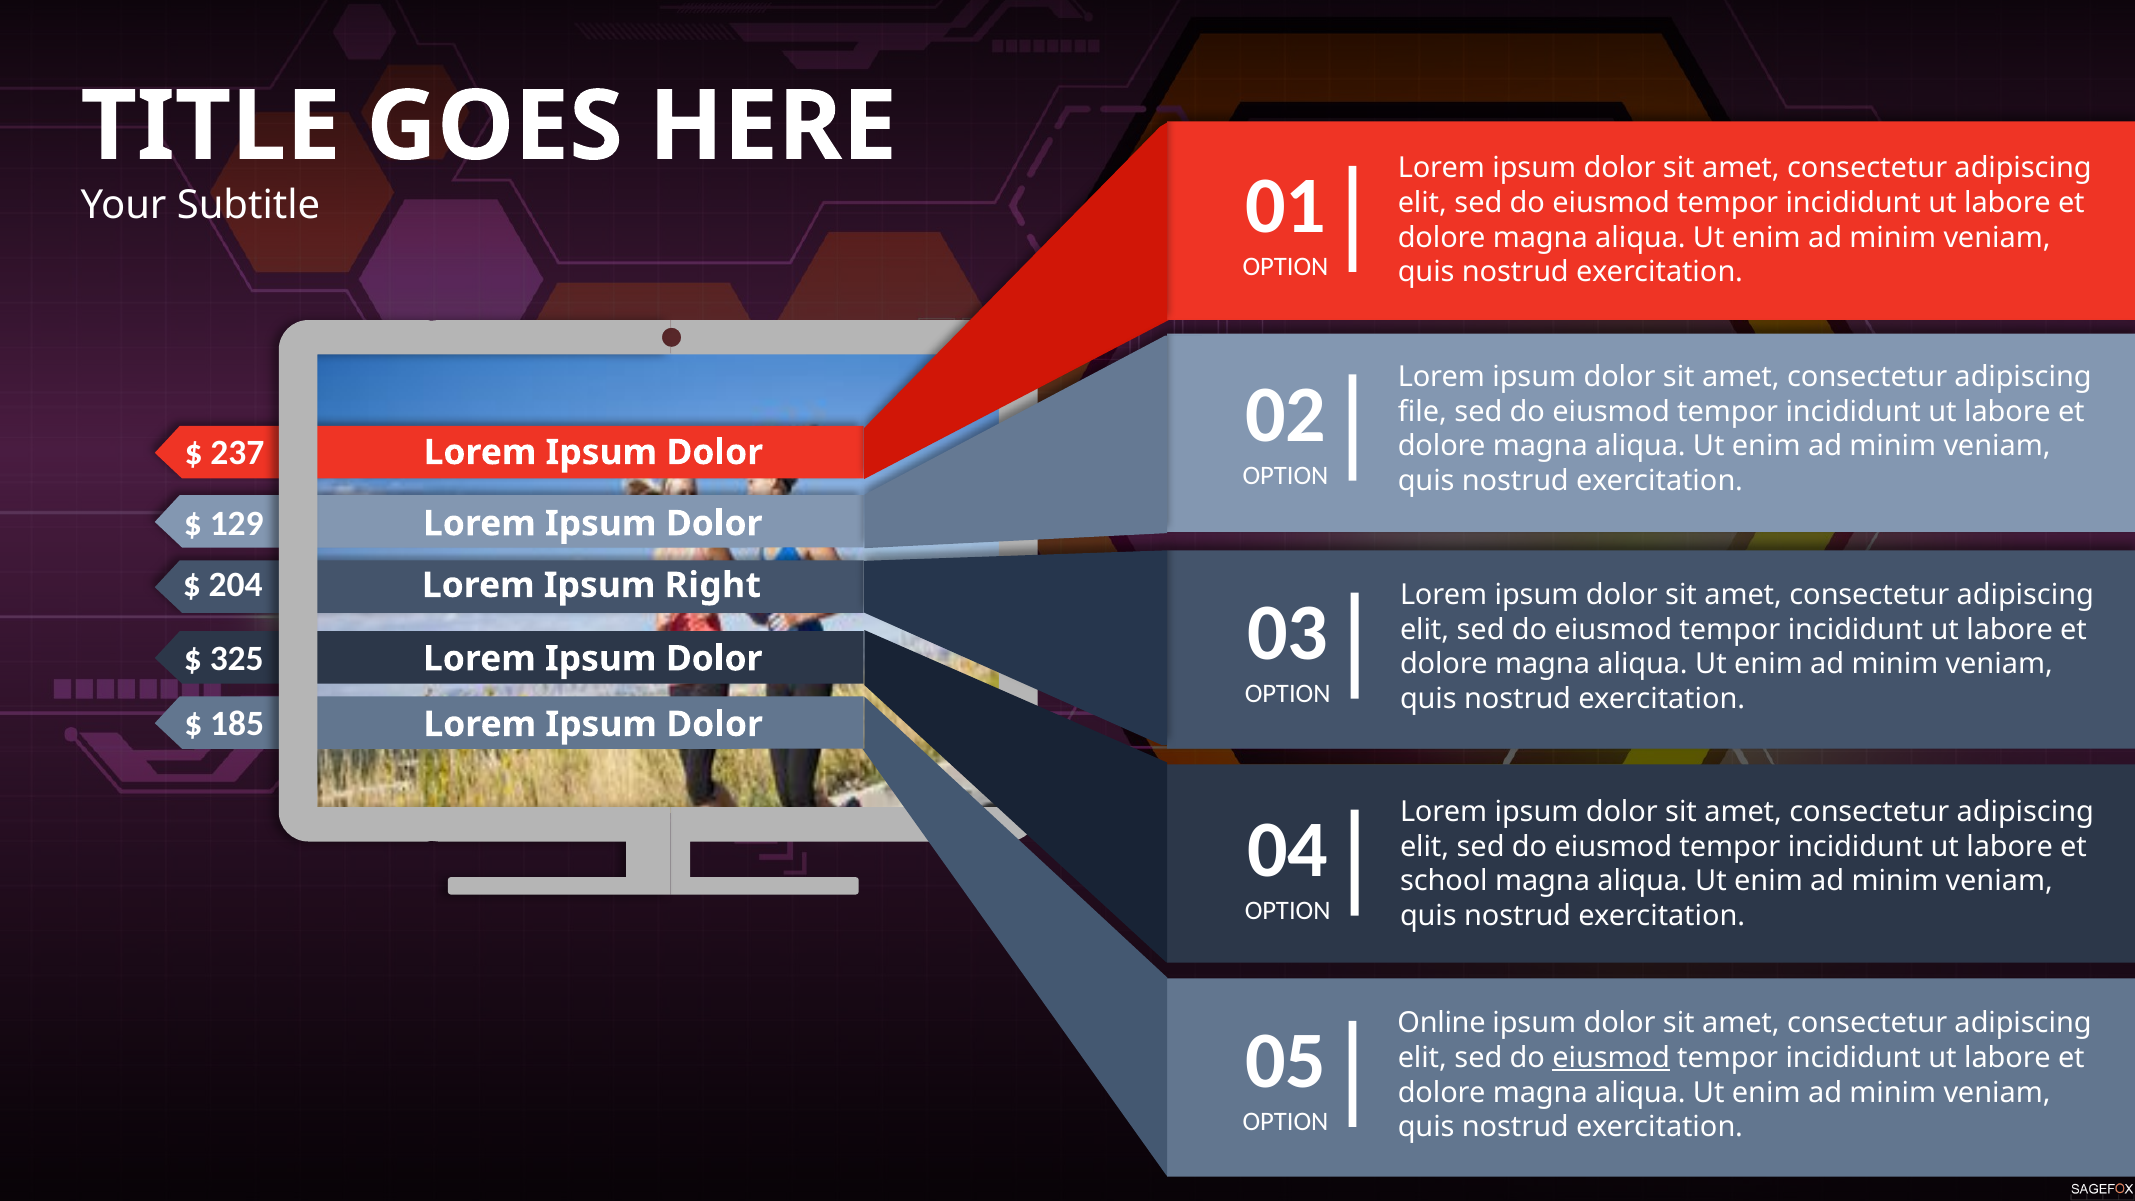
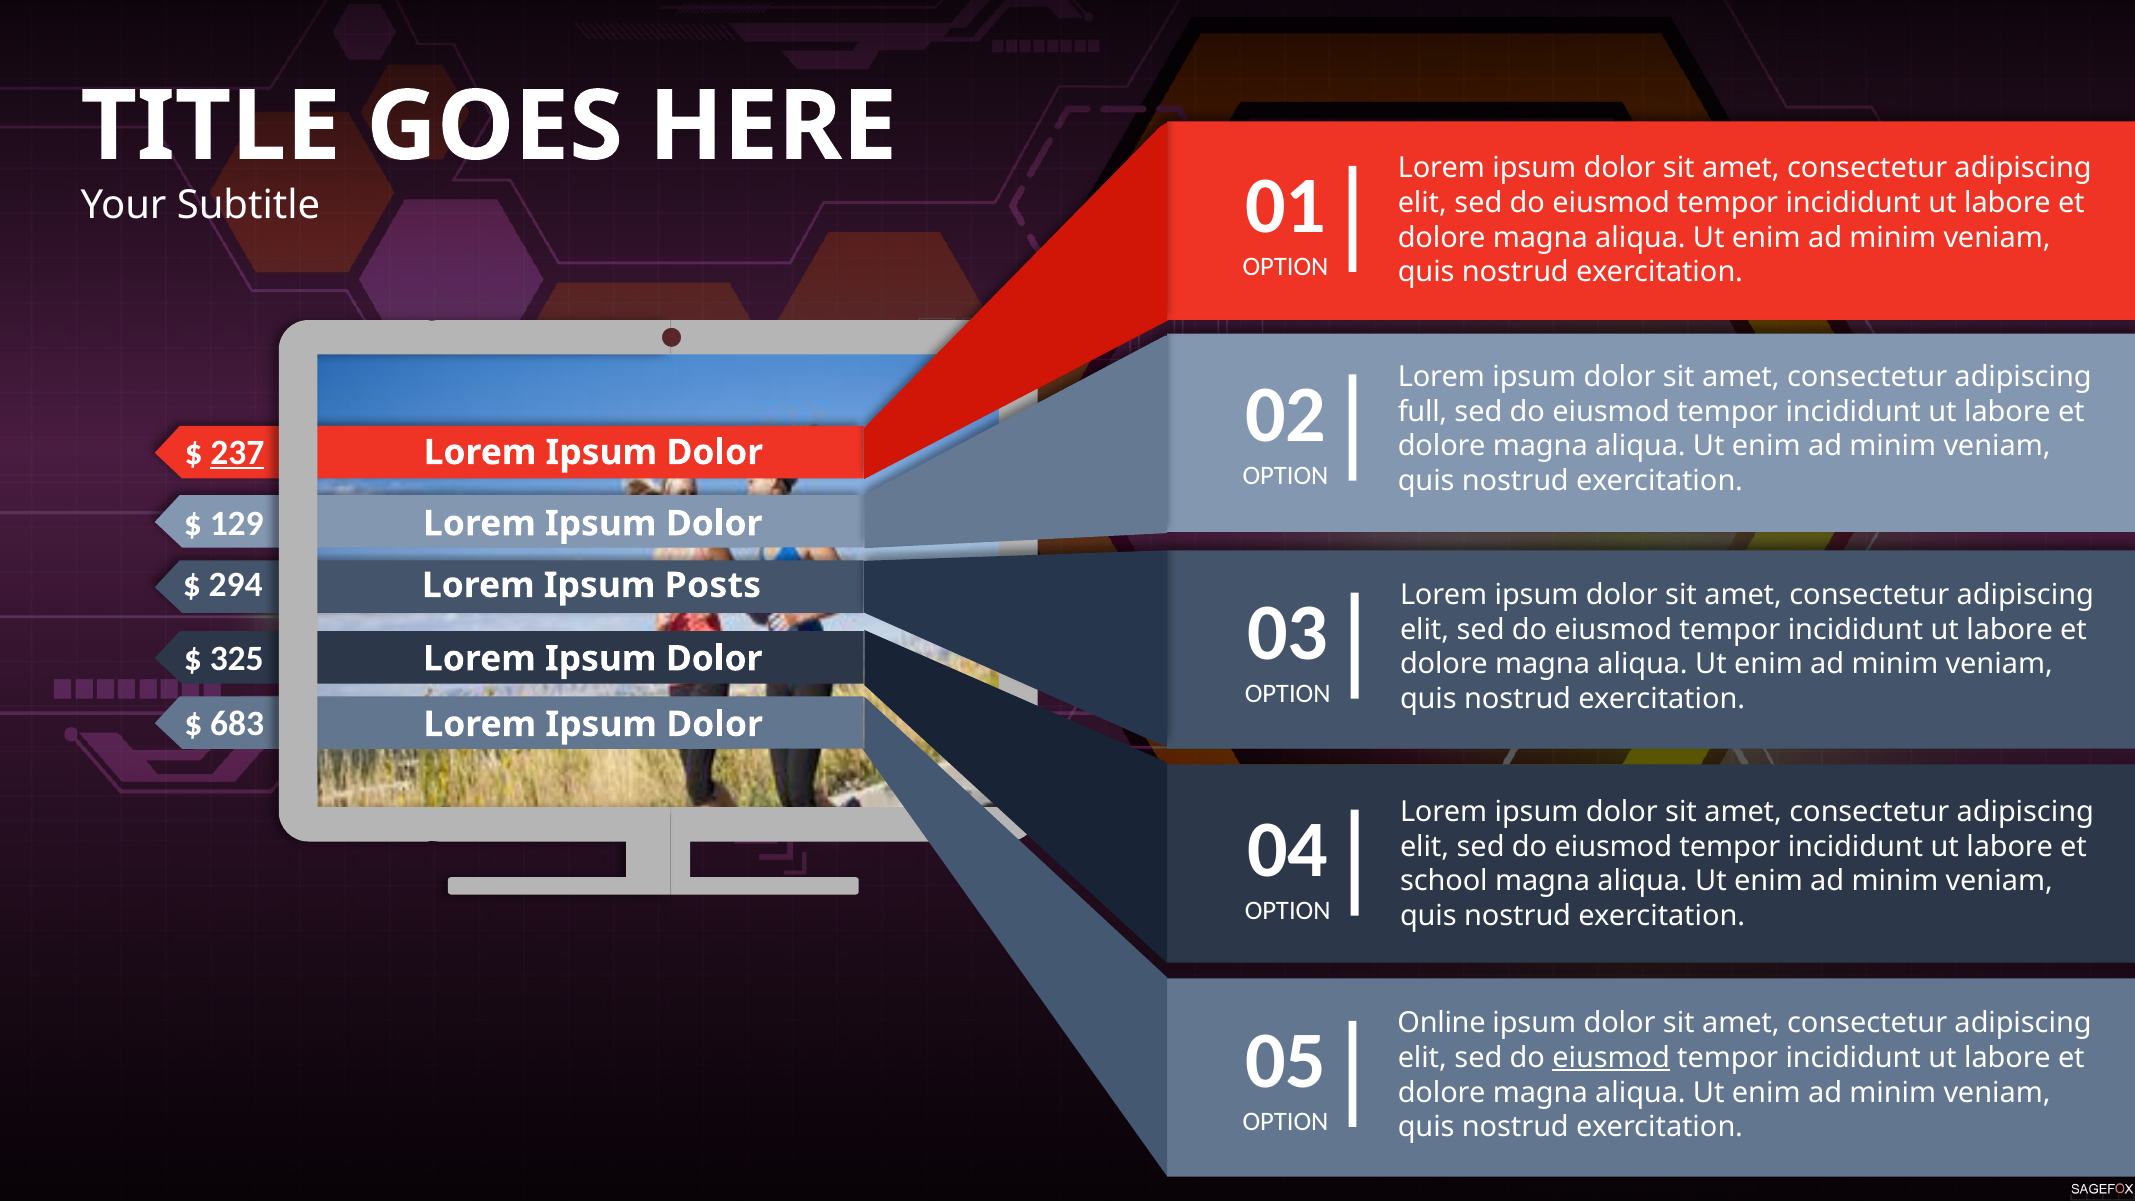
file: file -> full (1422, 412)
237 underline: none -> present (237, 452)
204: 204 -> 294 (236, 585)
Right: Right -> Posts (713, 585)
185: 185 -> 683 (237, 724)
